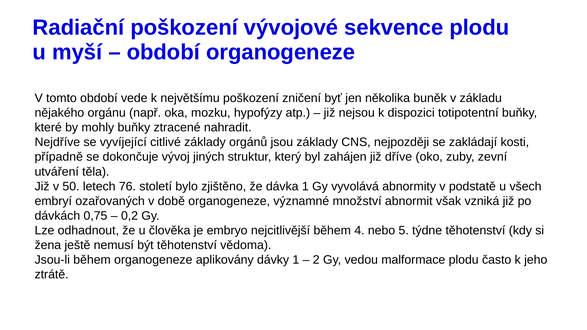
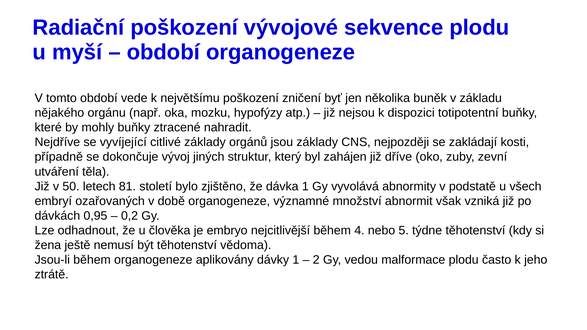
76: 76 -> 81 (127, 186)
0,75: 0,75 -> 0,95 (95, 216)
